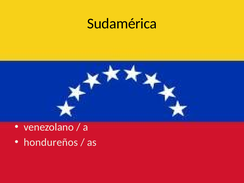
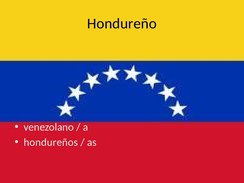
Sudamérica: Sudamérica -> Hondureño (122, 24)
